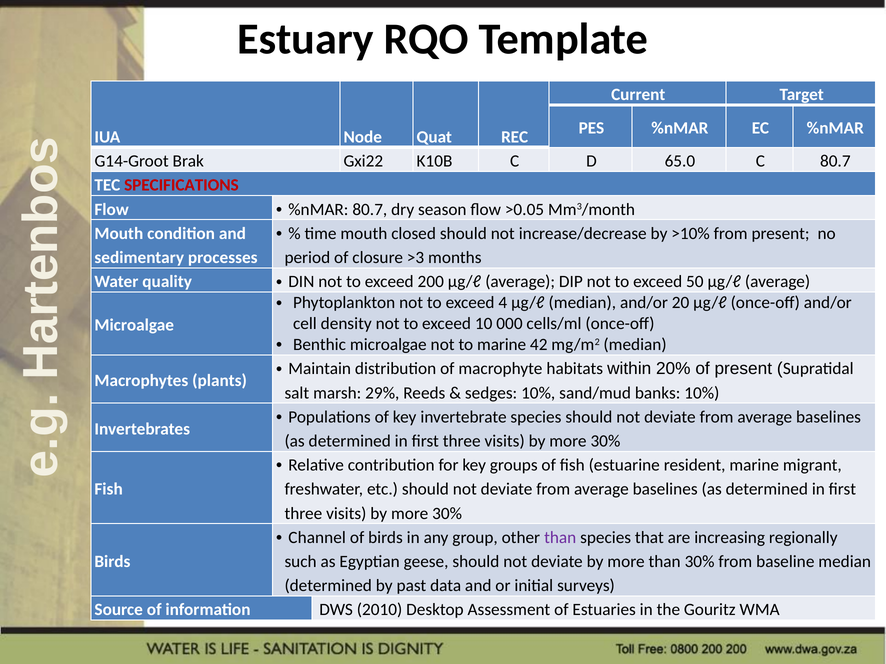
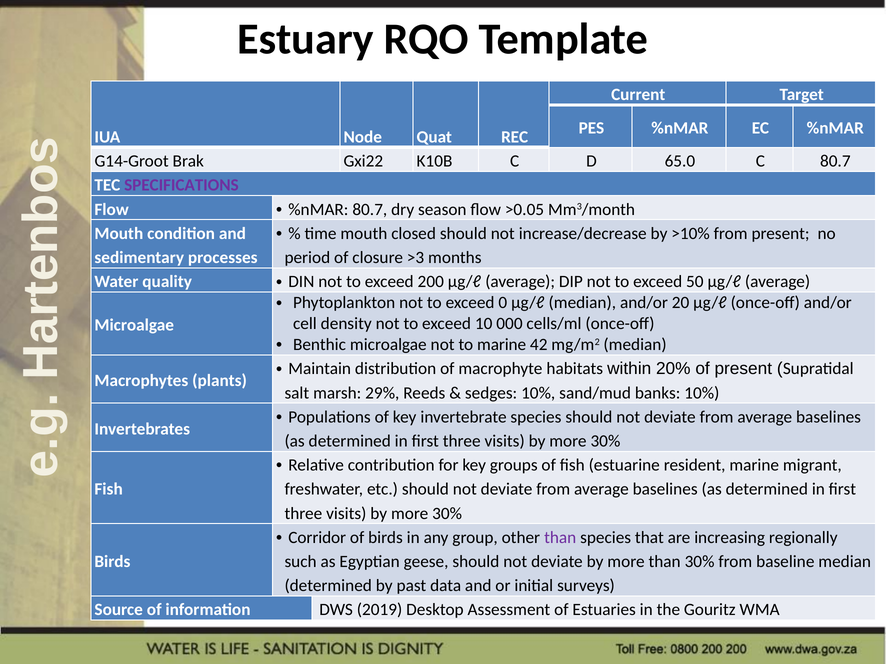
SPECIFICATIONS colour: red -> purple (181, 185)
4: 4 -> 0 (503, 303)
Channel: Channel -> Corridor (317, 538)
2010: 2010 -> 2019 (380, 610)
